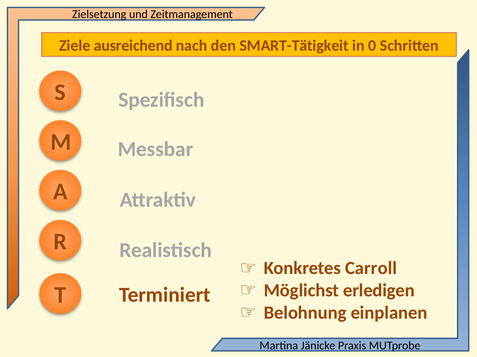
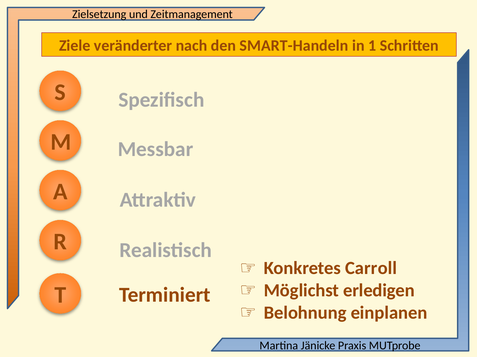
ausreichend: ausreichend -> veränderter (133, 46)
SMART-Tätigkeit: SMART-Tätigkeit -> SMART-Handeln (294, 46)
0: 0 -> 1 (372, 46)
